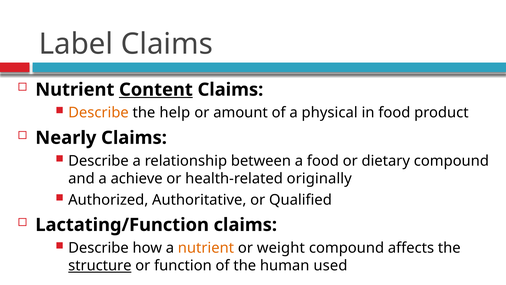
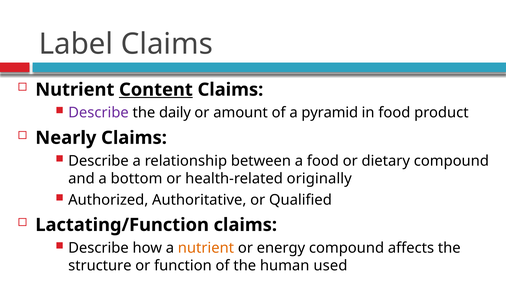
Describe colour: orange -> purple (98, 113)
help: help -> daily (175, 113)
physical: physical -> pyramid (330, 113)
achieve: achieve -> bottom (137, 178)
weight: weight -> energy (281, 248)
structure underline: present -> none (100, 265)
